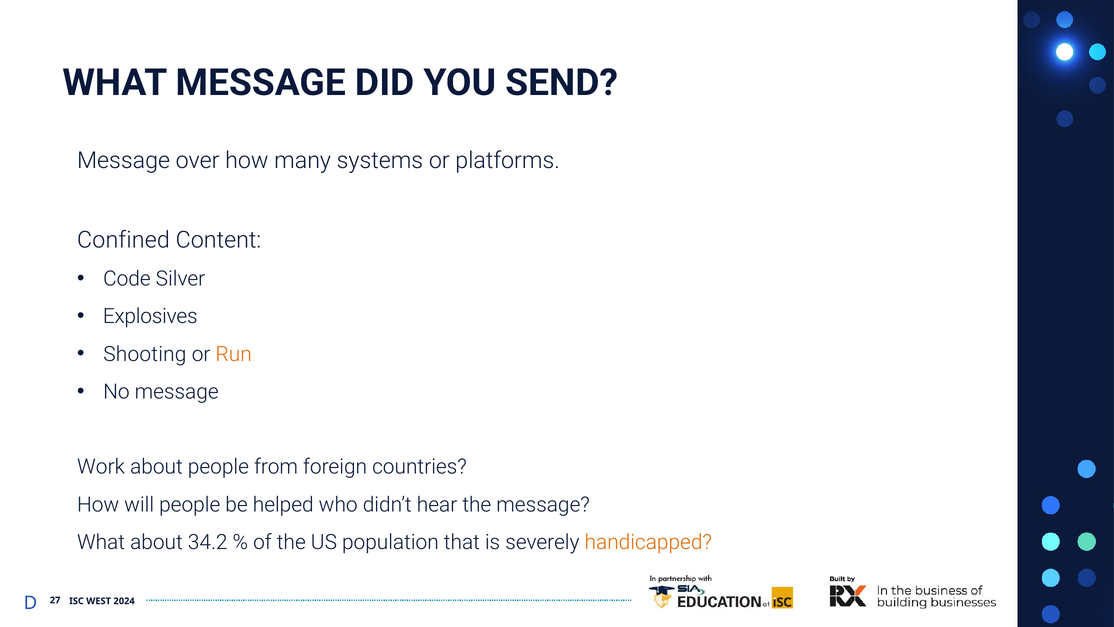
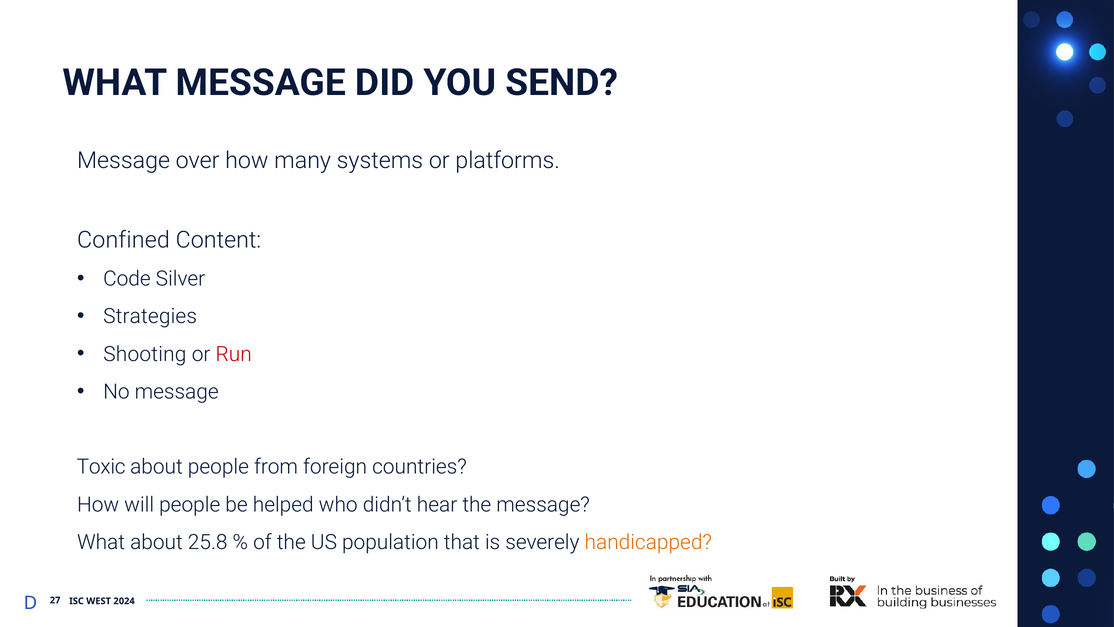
Explosives: Explosives -> Strategies (150, 316)
Run colour: orange -> red (234, 354)
Work: Work -> Toxic (101, 467)
34.2: 34.2 -> 25.8 (208, 542)
